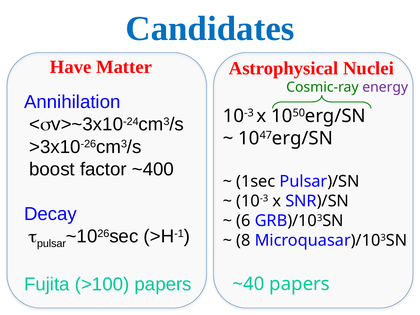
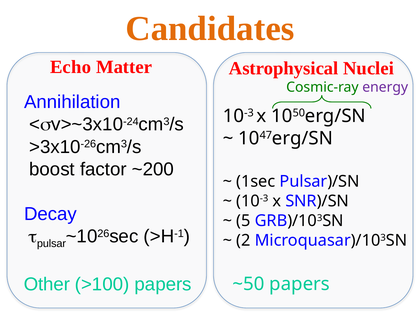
Candidates colour: blue -> orange (210, 29)
Have: Have -> Echo (71, 67)
~400: ~400 -> ~200 (153, 169)
6: 6 -> 5 (243, 221)
8: 8 -> 2 (243, 240)
Fujita: Fujita -> Other (47, 284)
~40: ~40 -> ~50 (248, 284)
